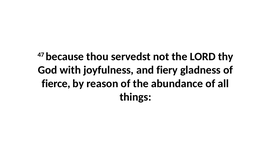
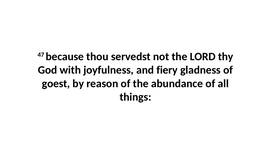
fierce: fierce -> goest (56, 84)
